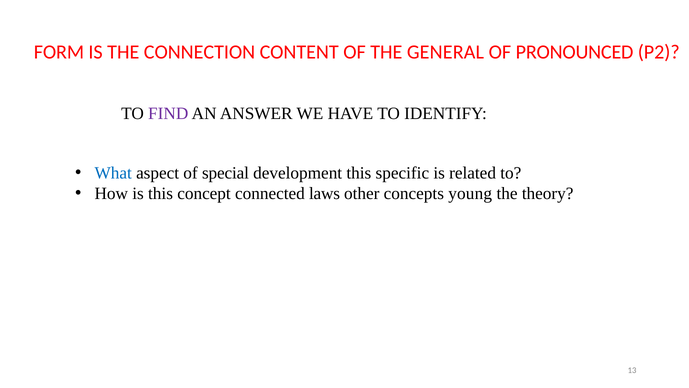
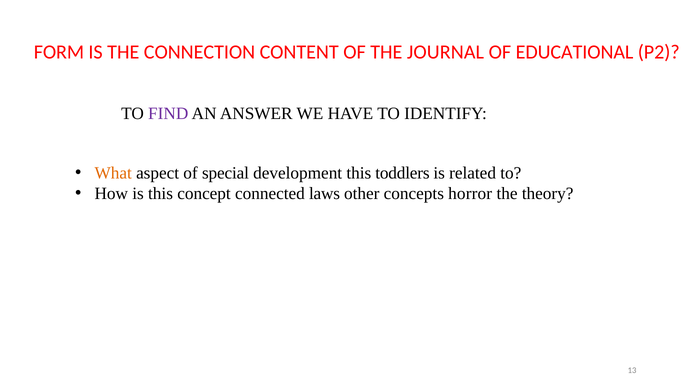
GENERAL: GENERAL -> JOURNAL (445, 52)
PRONOUNCED: PRONOUNCED -> EDUCATIONAL (575, 52)
What colour: blue -> orange (113, 173)
specific: specific -> toddlers (402, 173)
young: young -> horror (470, 193)
